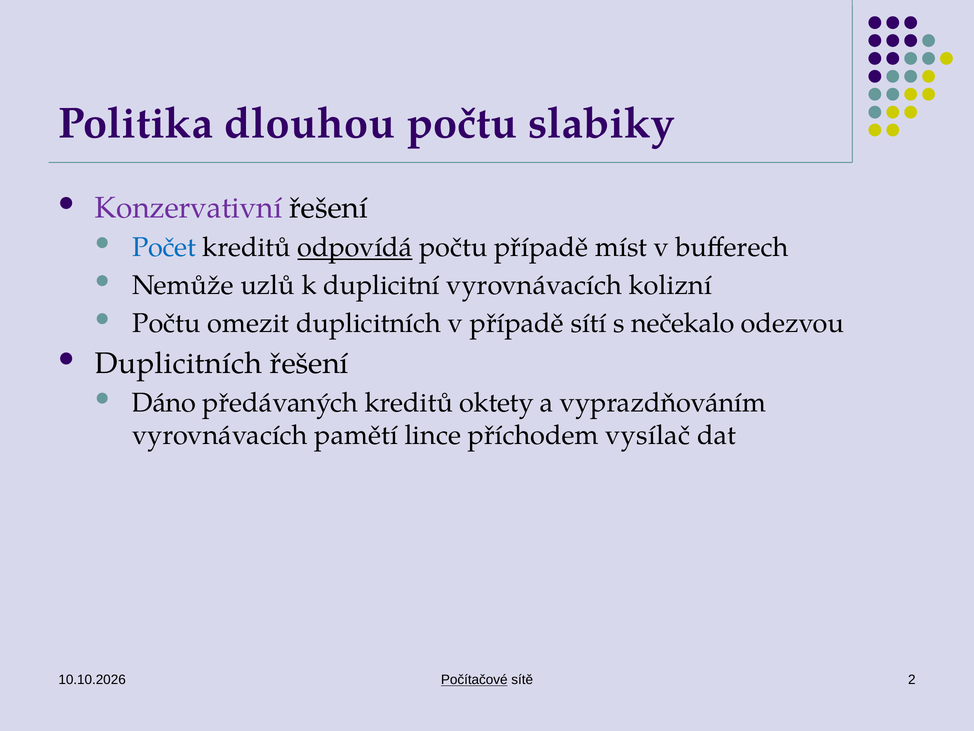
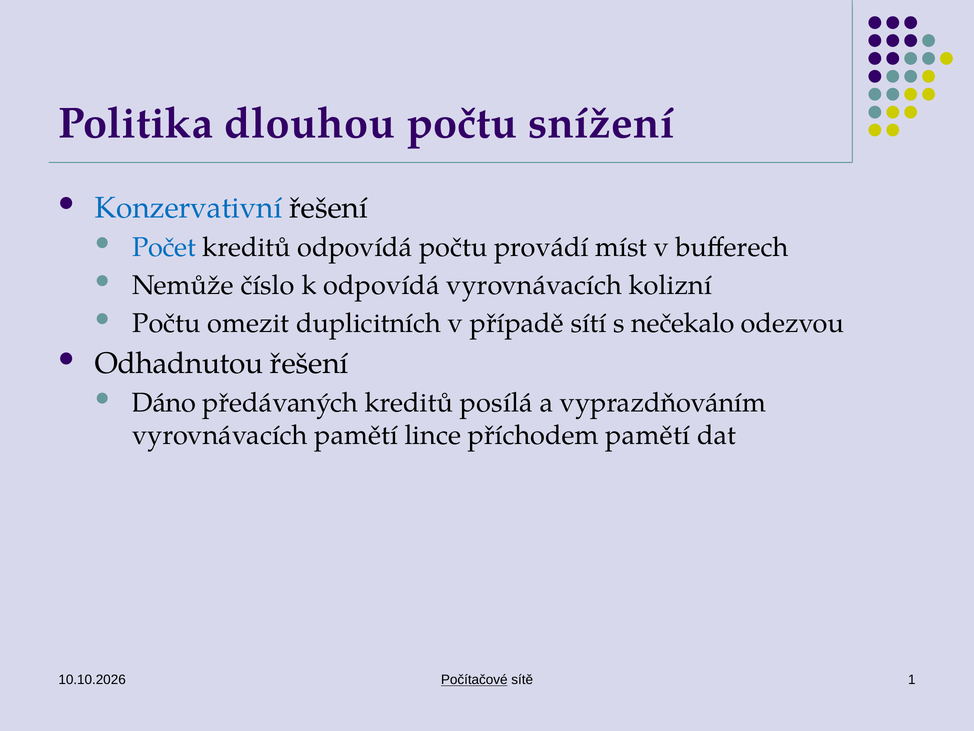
slabiky: slabiky -> snížení (601, 123)
Konzervativní colour: purple -> blue (189, 208)
odpovídá underline: present -> none (355, 247)
počtu případě: případě -> provádí (541, 247)
uzlů: uzlů -> číslo (268, 285)
k duplicitní: duplicitní -> odpovídá (382, 285)
Duplicitních: Duplicitních -> Odhadnutou (179, 363)
oktety: oktety -> posílá (496, 403)
příchodem vysílač: vysílač -> pamětí (648, 435)
2: 2 -> 1 (912, 680)
